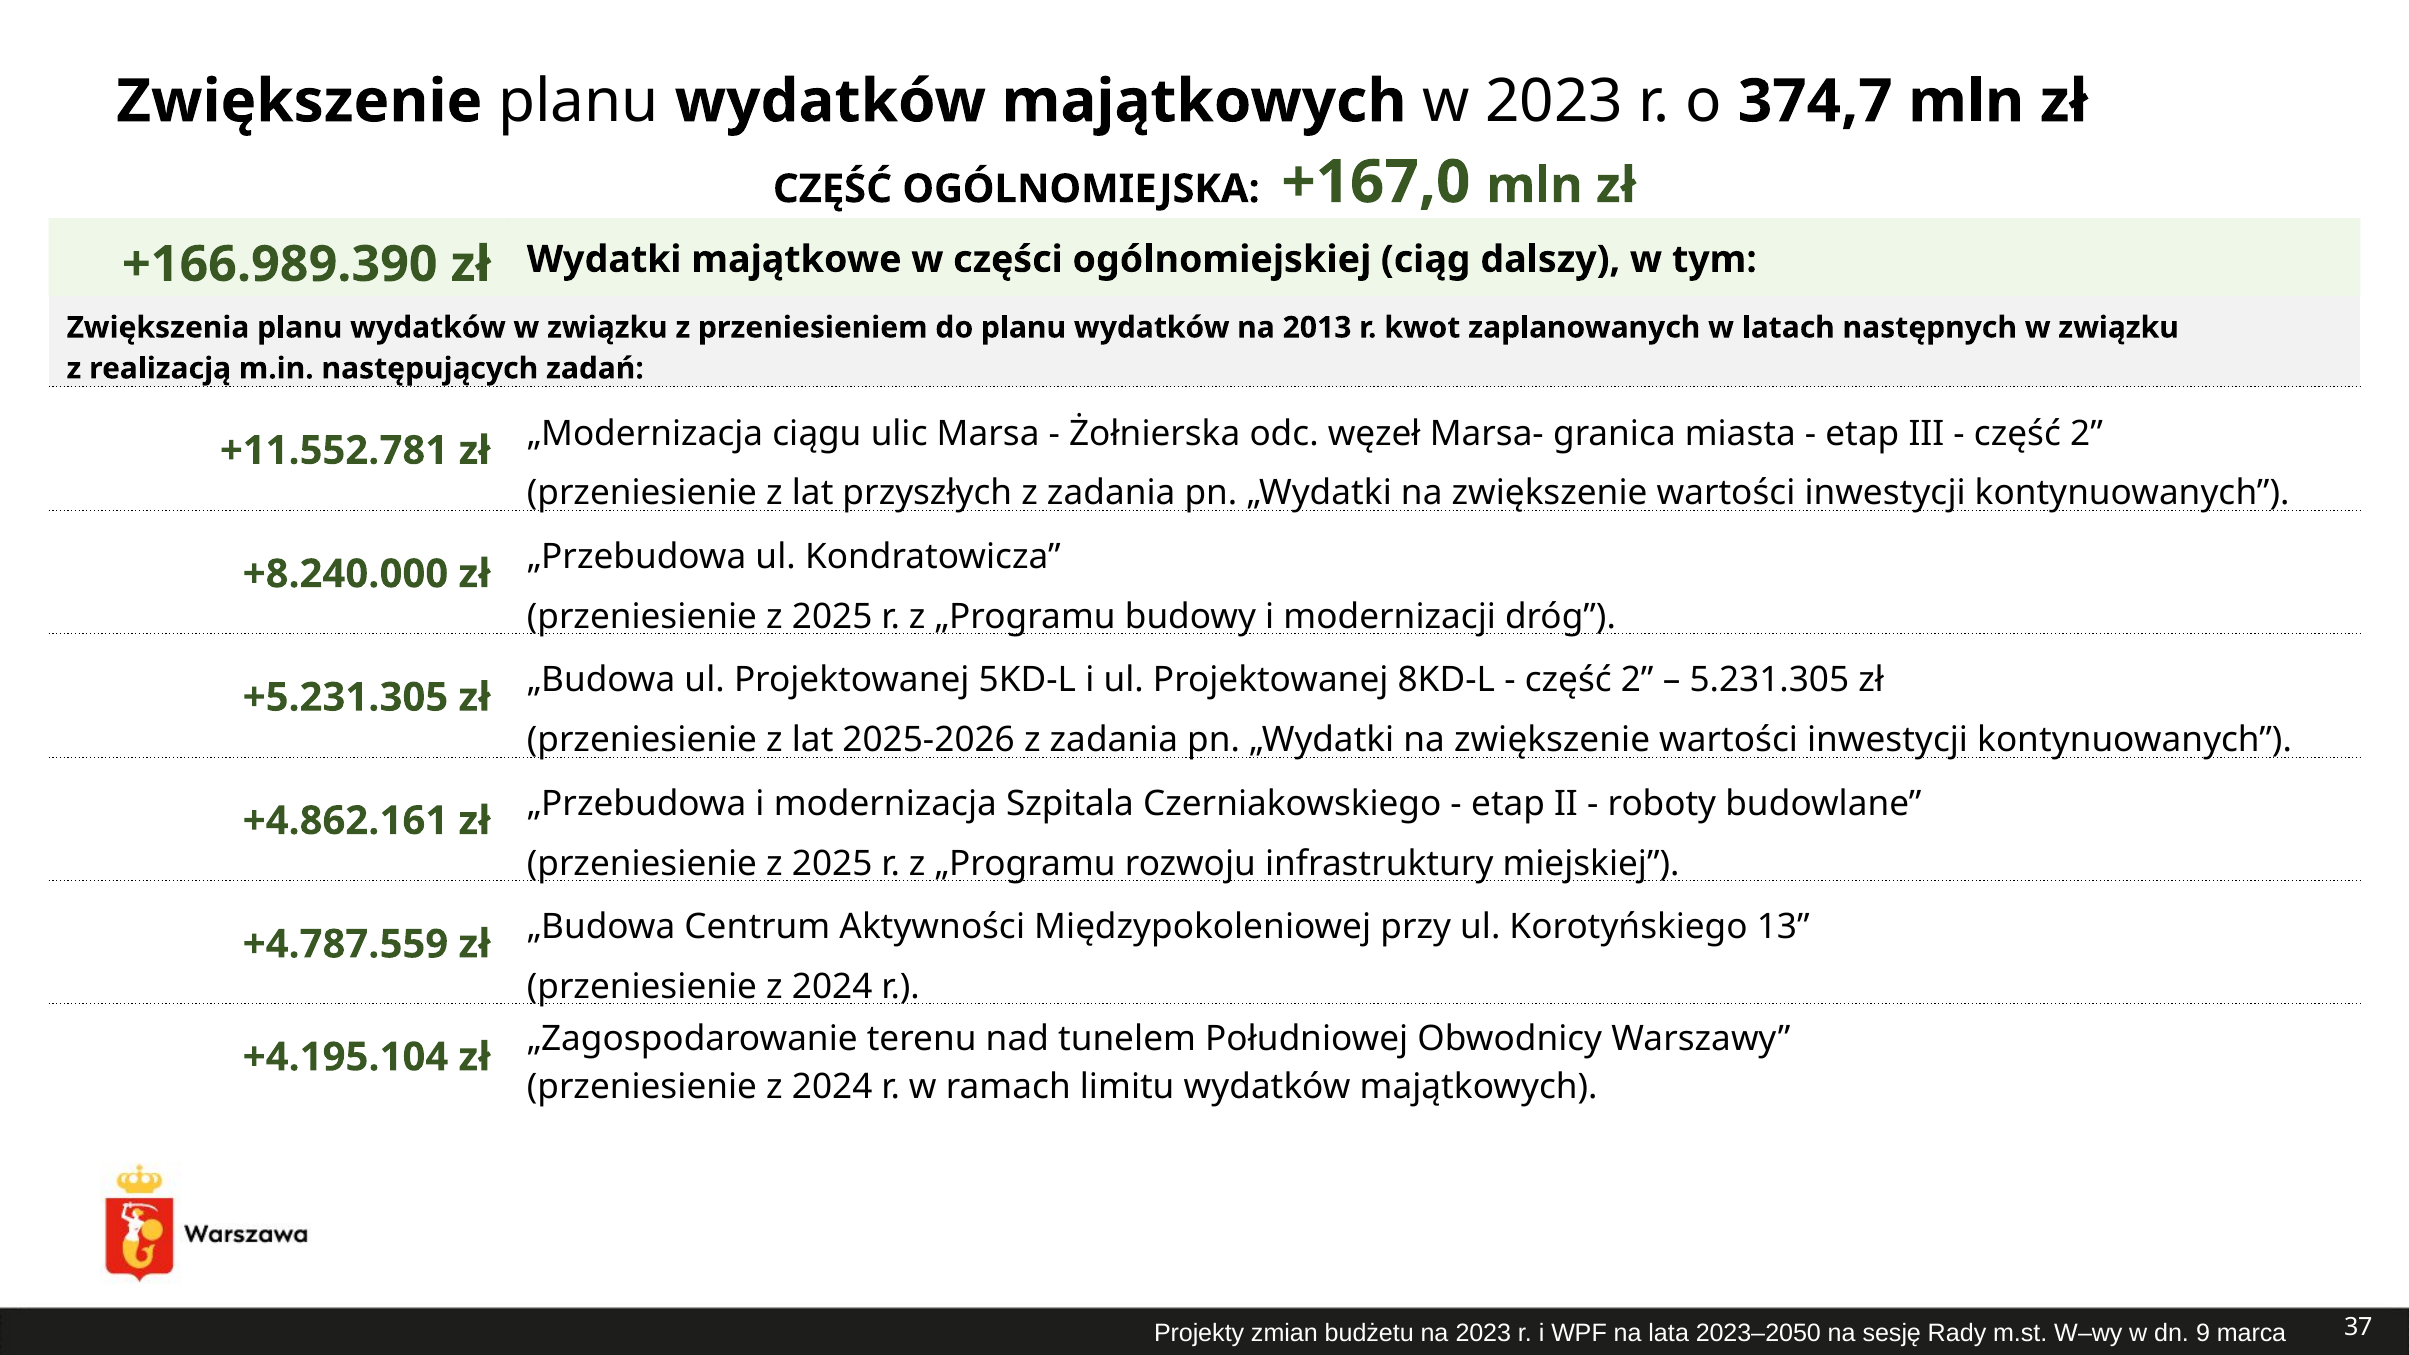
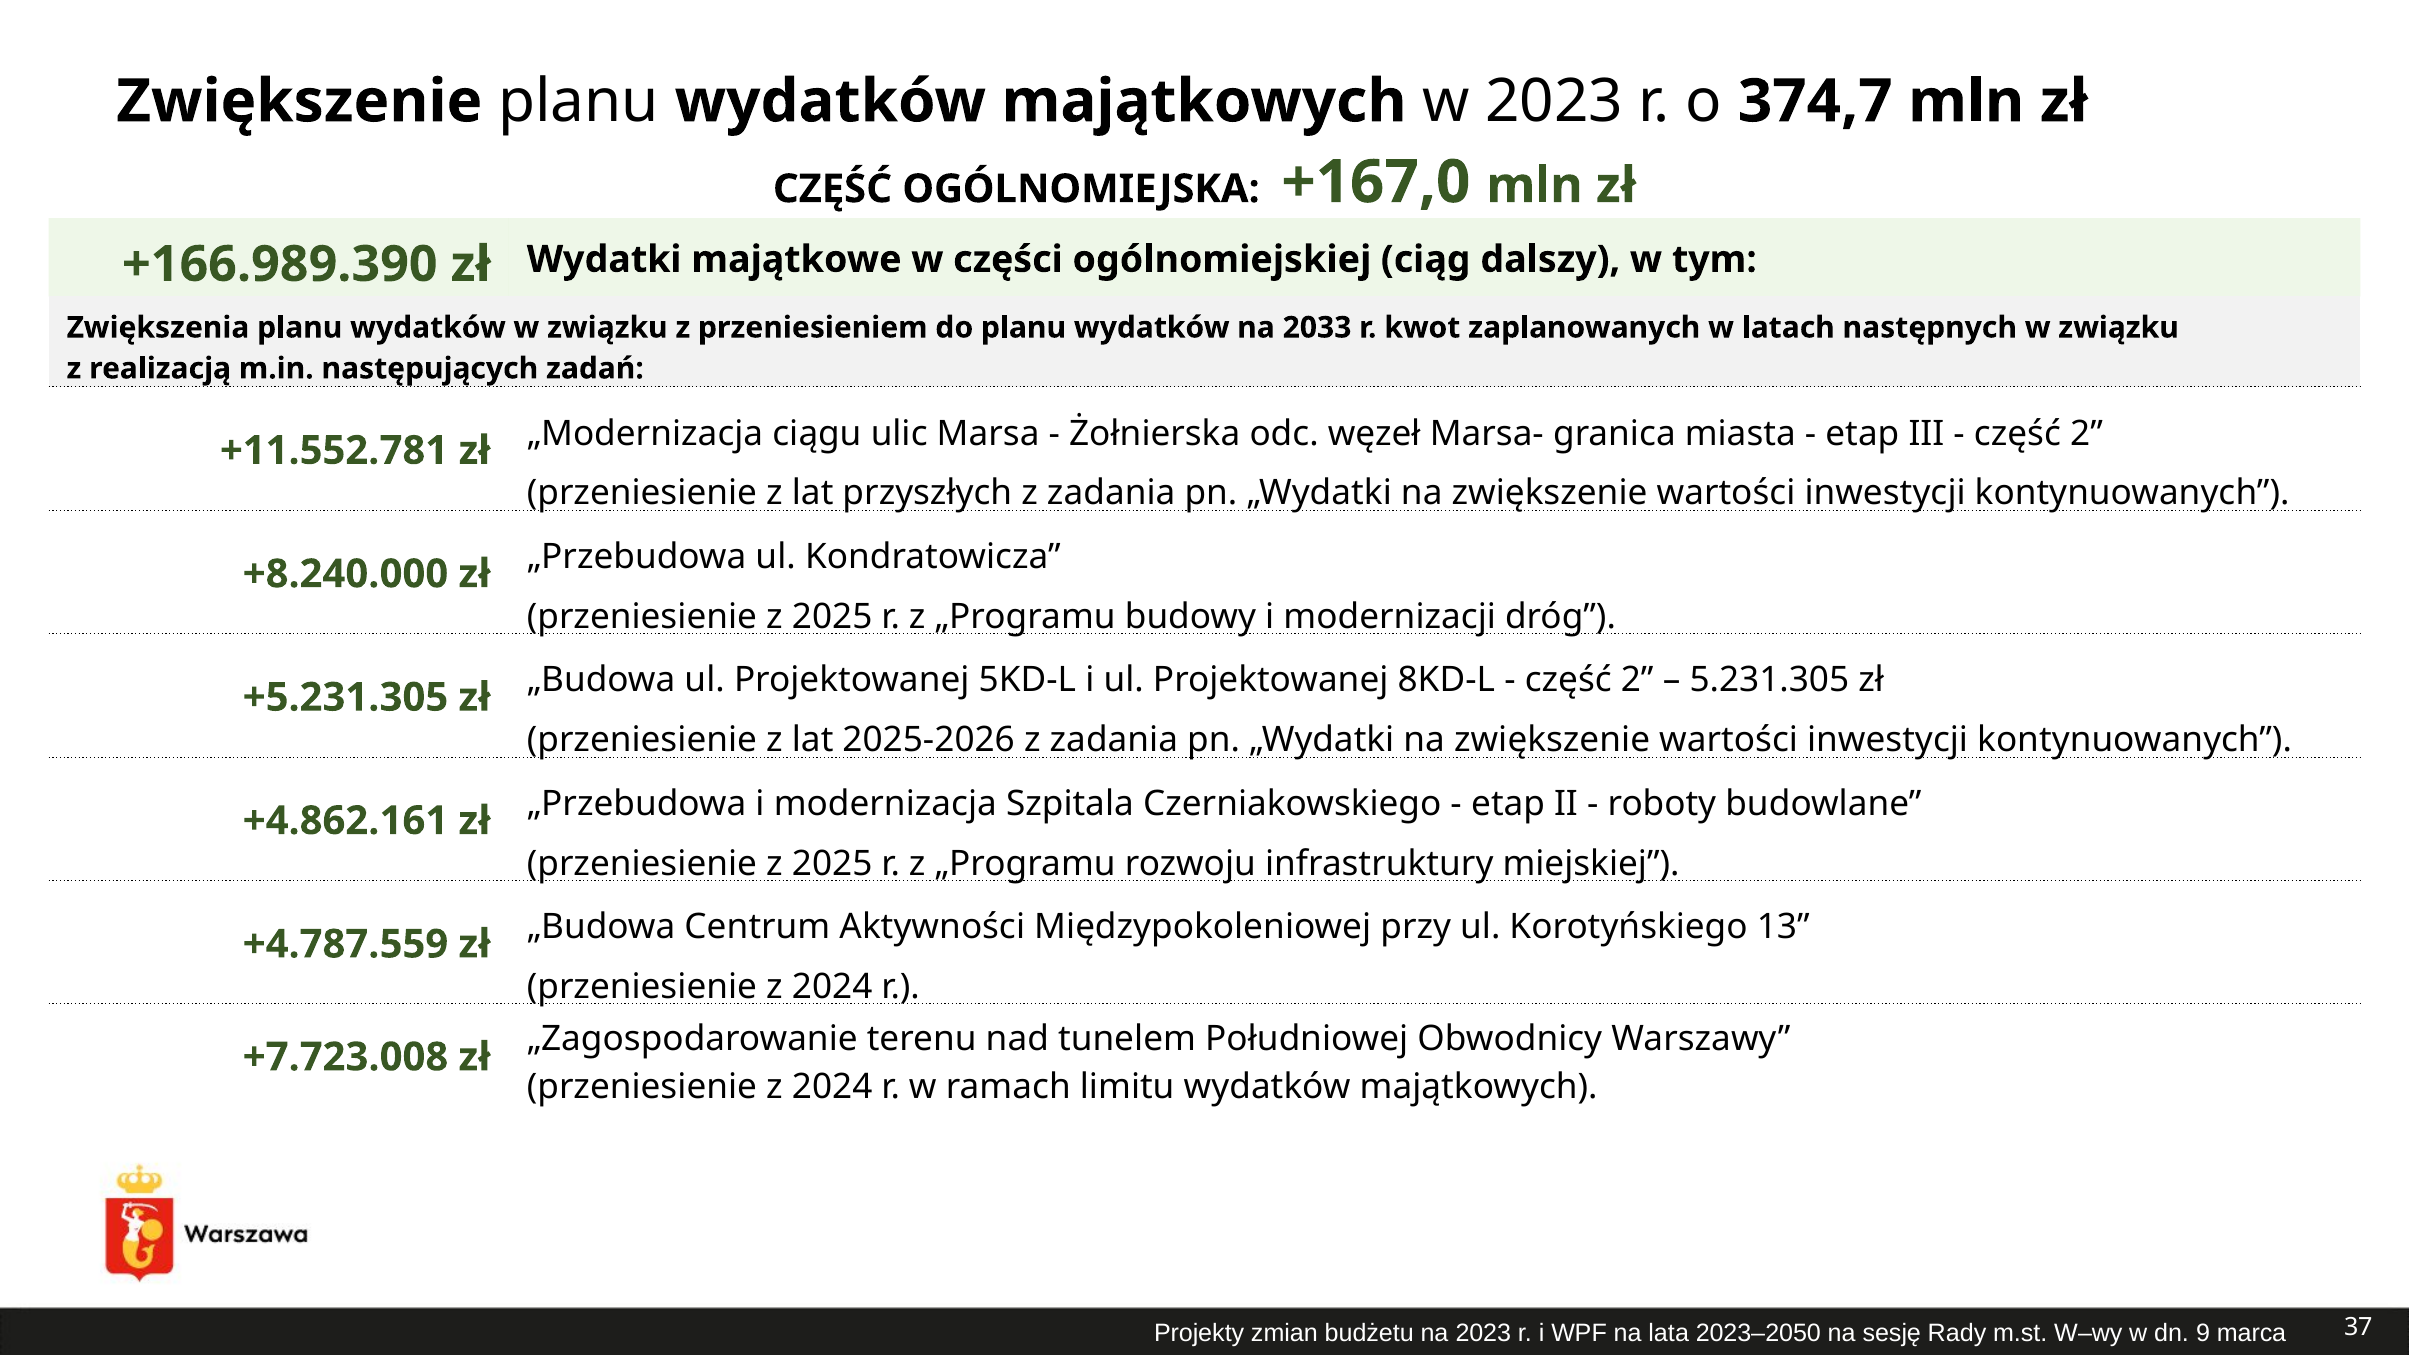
2013: 2013 -> 2033 (1317, 328)
+4.195.104: +4.195.104 -> +7.723.008 (346, 1057)
